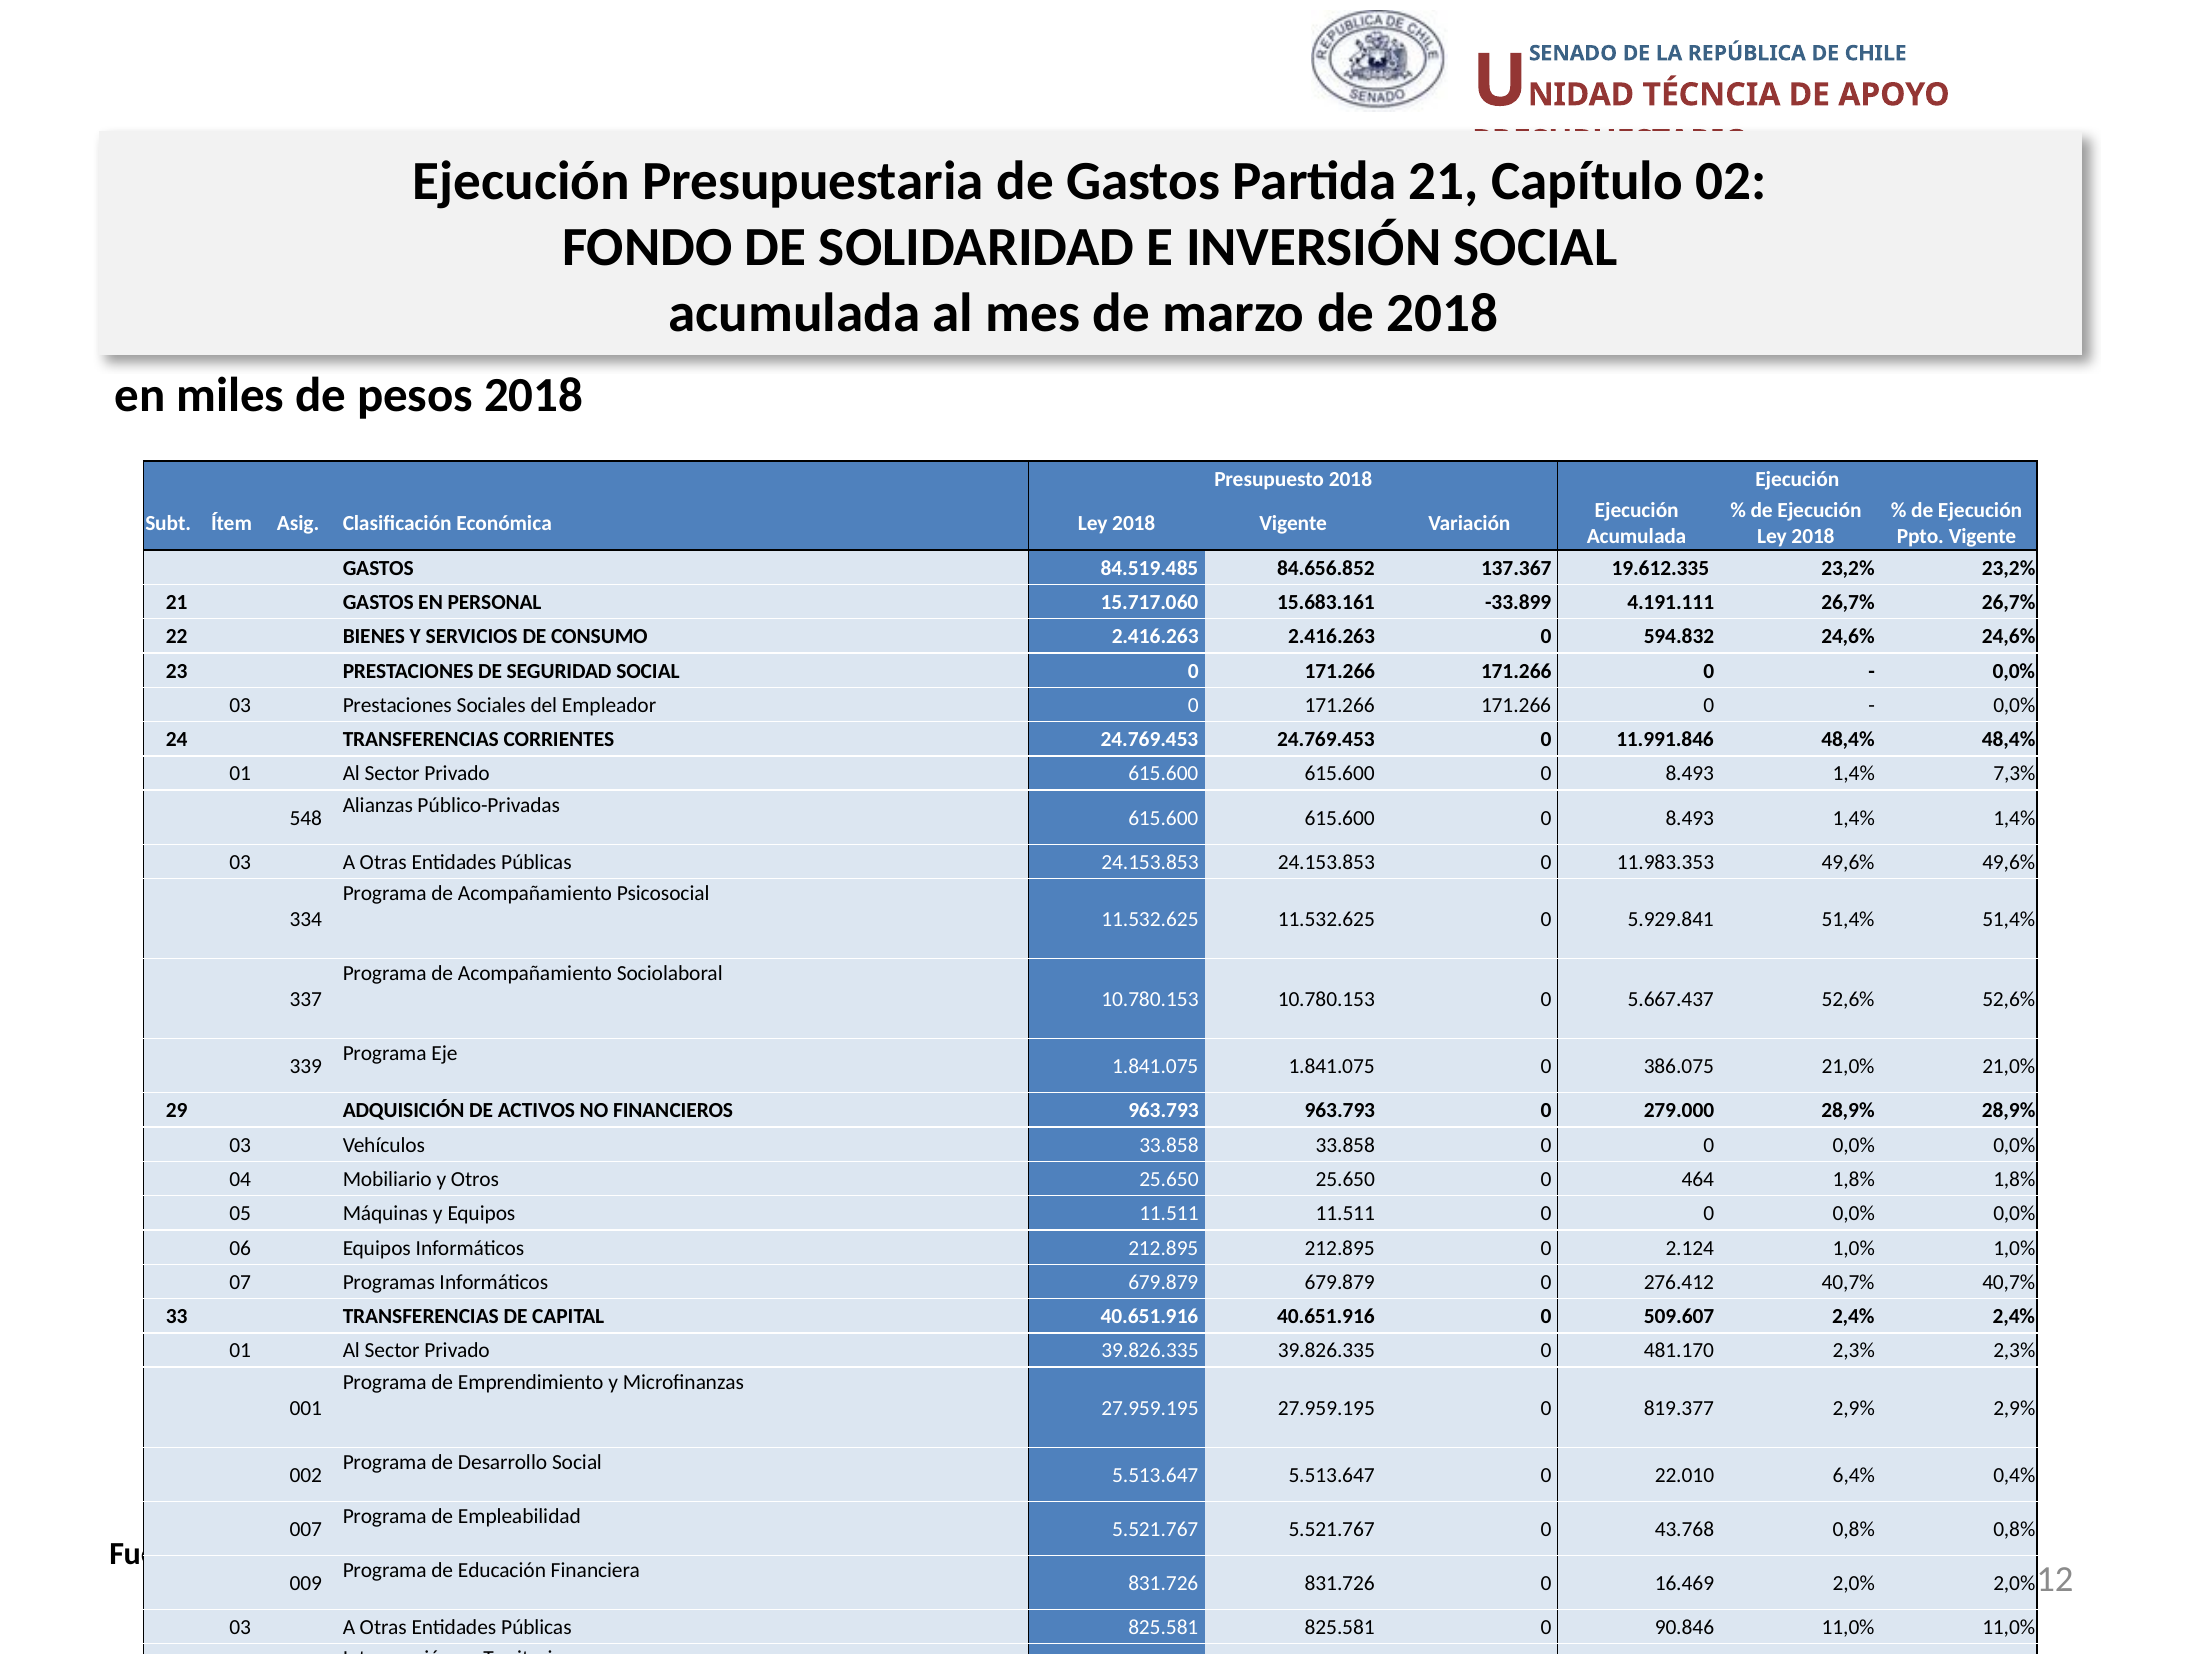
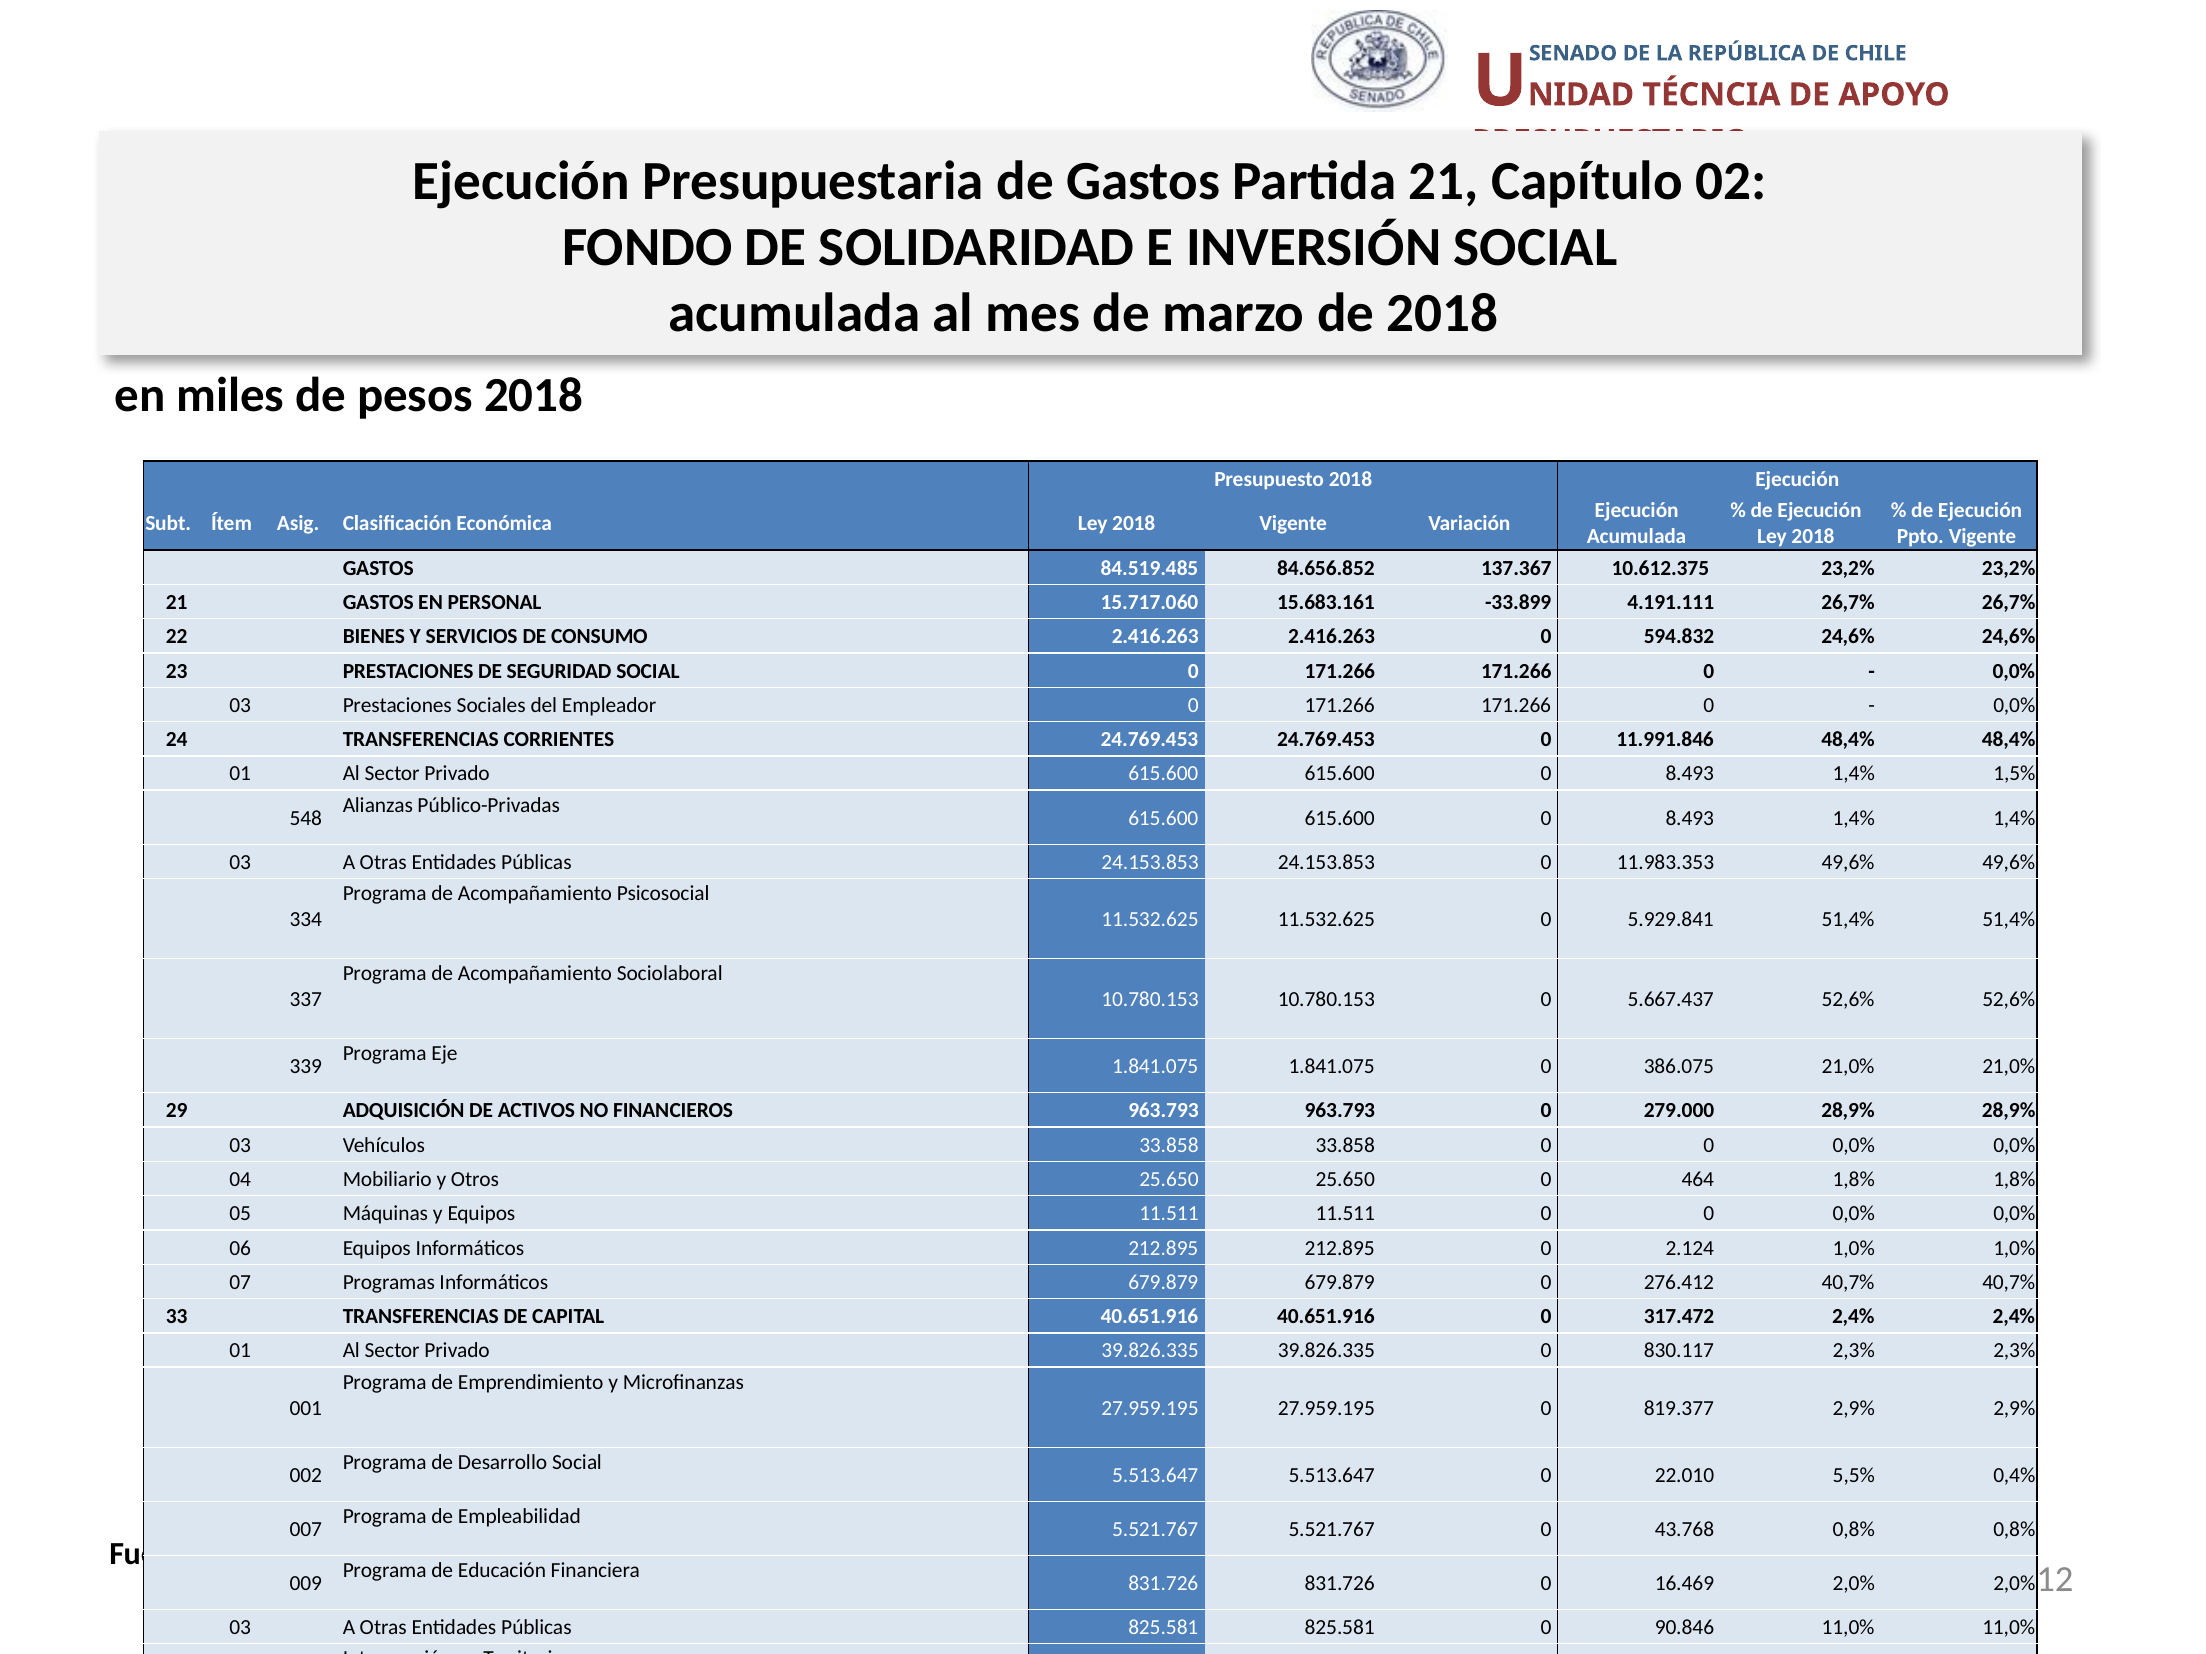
19.612.335: 19.612.335 -> 10.612.375 (1660, 568)
7,3%: 7,3% -> 1,5% (2014, 774)
509.607: 509.607 -> 317.472 (1679, 1317)
481.170: 481.170 -> 830.117 (1679, 1351)
6,4%: 6,4% -> 5,5% (1854, 1476)
